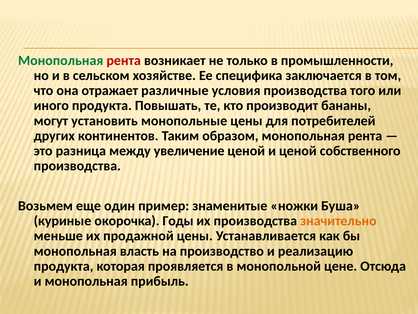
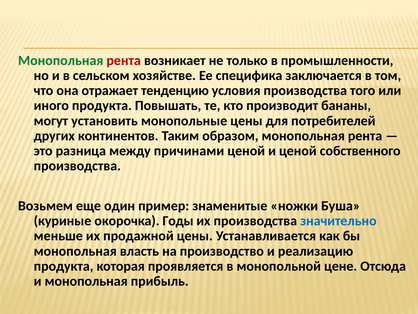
различные: различные -> тенденцию (175, 90)
увеличение: увеличение -> причинами (189, 151)
значительно colour: orange -> blue (338, 221)
